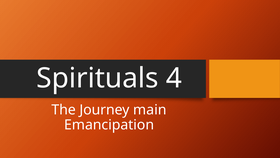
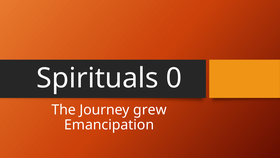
4: 4 -> 0 (174, 78)
main: main -> grew (150, 109)
